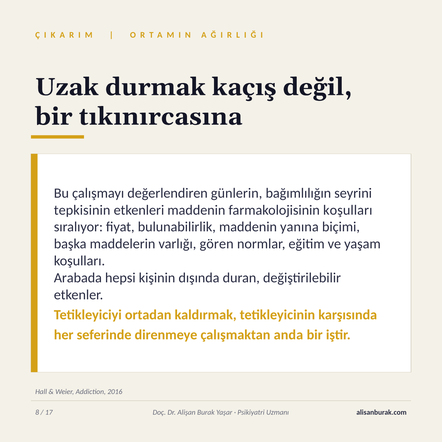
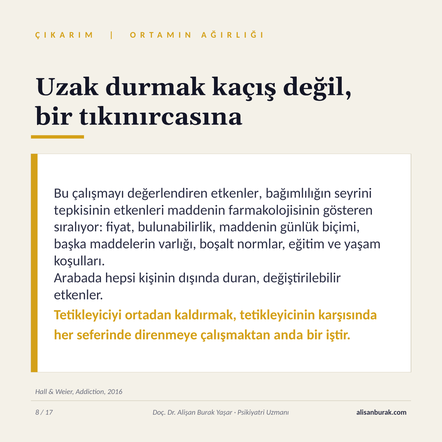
değerlendiren günlerin: günlerin -> etkenler (237, 193)
farmakolojisinin koşulları: koşulları -> gösteren (348, 210)
yanına: yanına -> günlük (299, 227)
gören: gören -> boşalt (217, 244)
